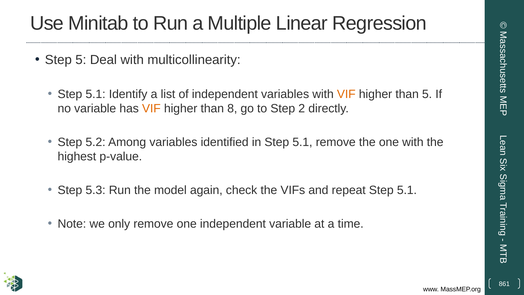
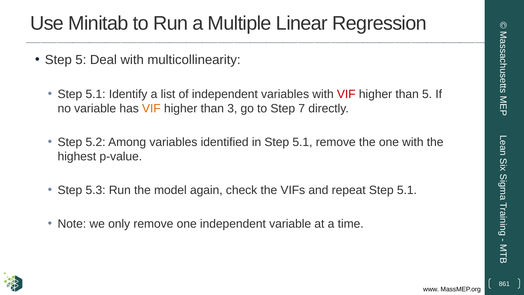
VIF colour: orange -> red (346, 94)
8: 8 -> 3 (232, 108)
2: 2 -> 7 (302, 108)
